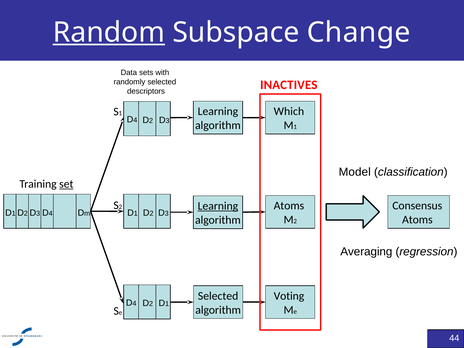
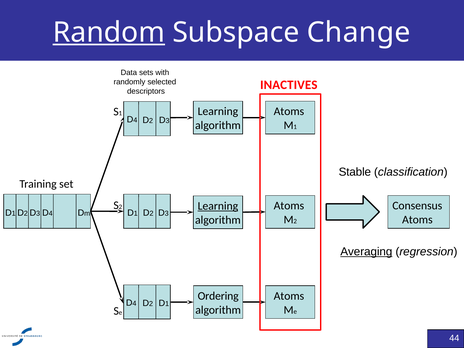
Which: Which -> Atoms (289, 111)
Model: Model -> Stable (355, 172)
set underline: present -> none (66, 184)
Averaging underline: none -> present (366, 252)
Selected: Selected -> Ordering (218, 296)
Voting: Voting -> Atoms (289, 296)
